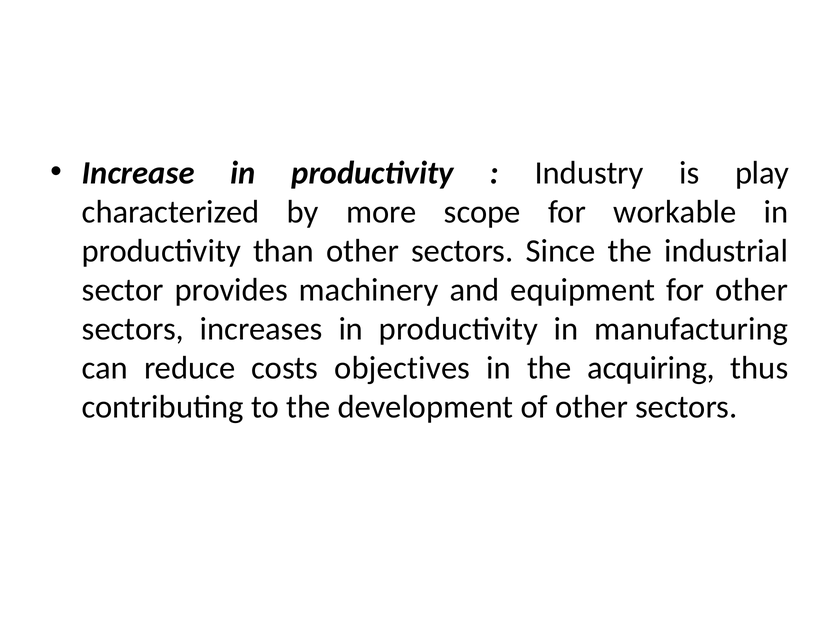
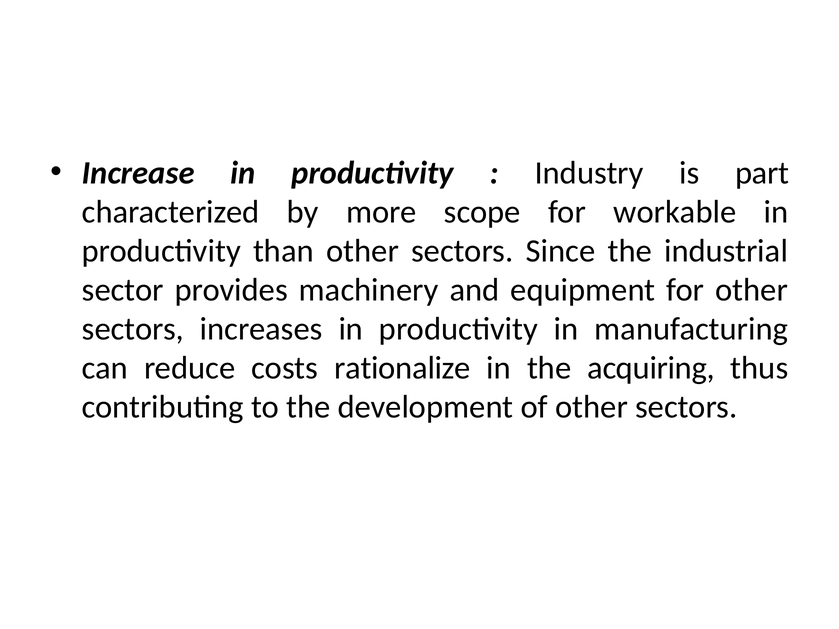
play: play -> part (762, 173)
objectives: objectives -> rationalize (402, 368)
